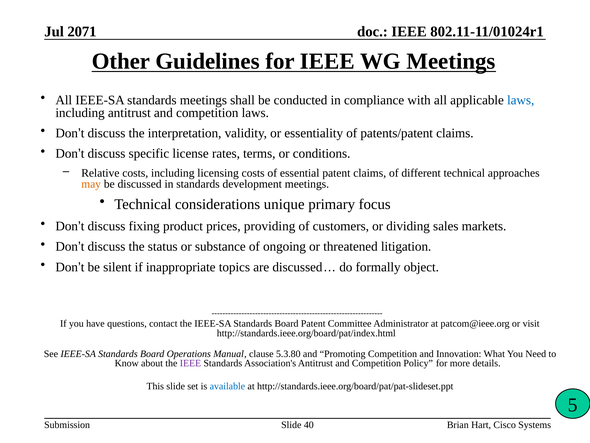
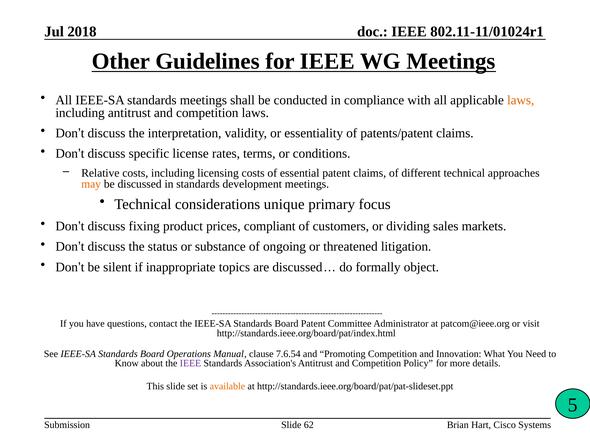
2071: 2071 -> 2018 (82, 31)
laws colour: blue -> orange (521, 100)
providing: providing -> compliant (270, 226)
5.3.80: 5.3.80 -> 7.6.54 (288, 354)
available colour: blue -> orange (227, 386)
40: 40 -> 62 (309, 424)
